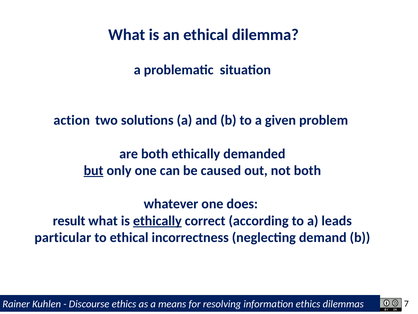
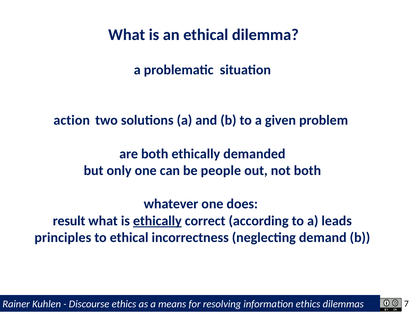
but underline: present -> none (94, 170)
caused: caused -> people (221, 170)
particular: particular -> principles (63, 237)
